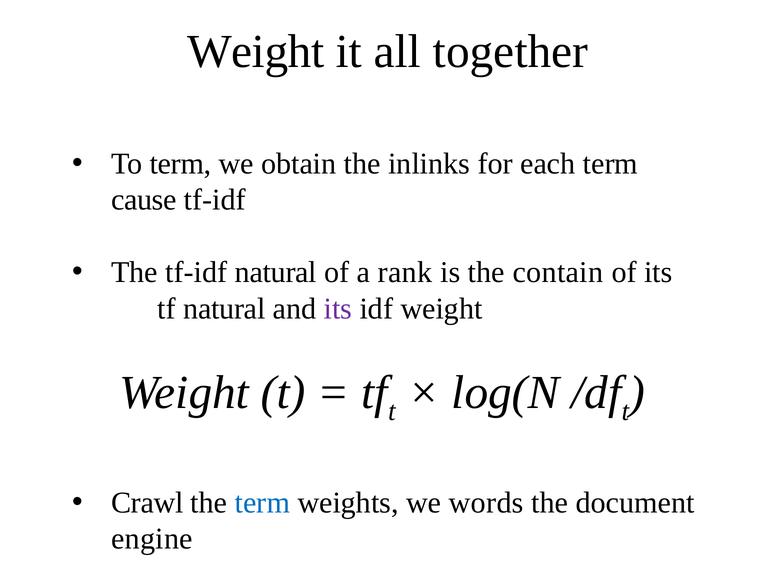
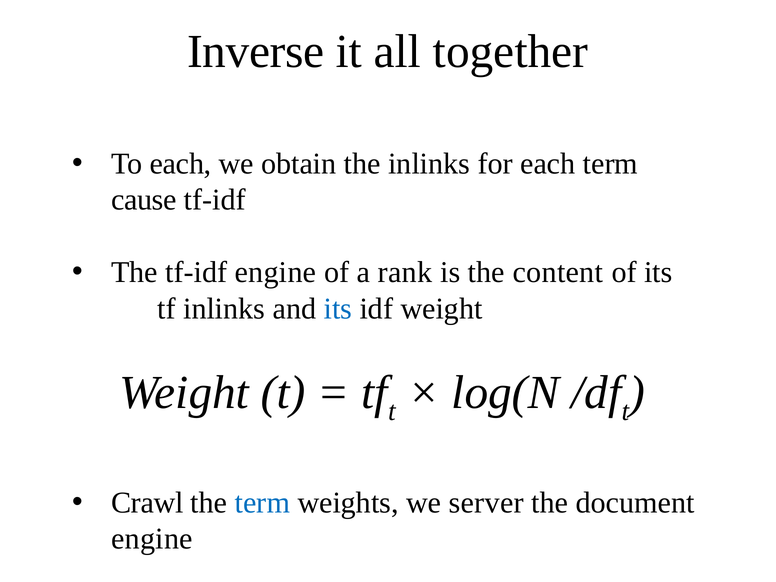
Weight: Weight -> Inverse (256, 52)
To term: term -> each (181, 164)
tf-idf natural: natural -> engine (276, 272)
contain: contain -> content (558, 272)
tf natural: natural -> inlinks (224, 309)
its colour: purple -> blue (338, 309)
words: words -> server (486, 503)
